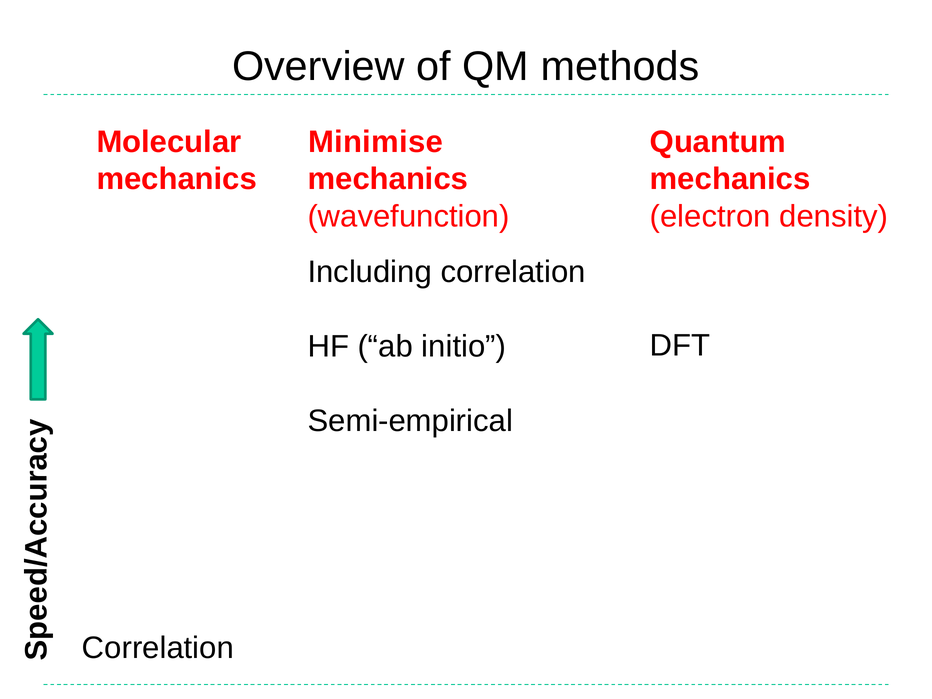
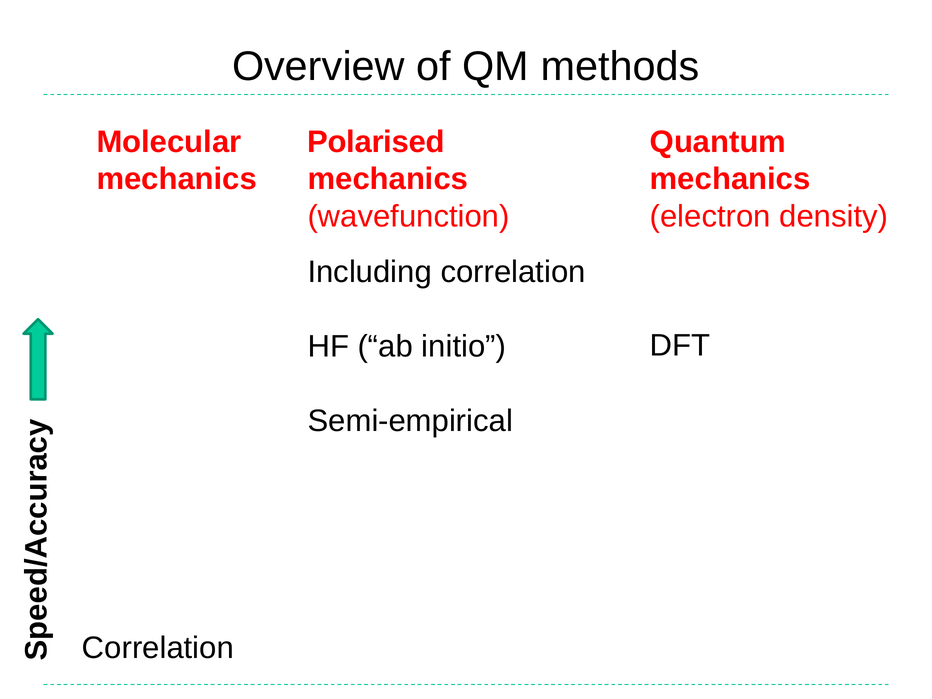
Minimise: Minimise -> Polarised (376, 142)
